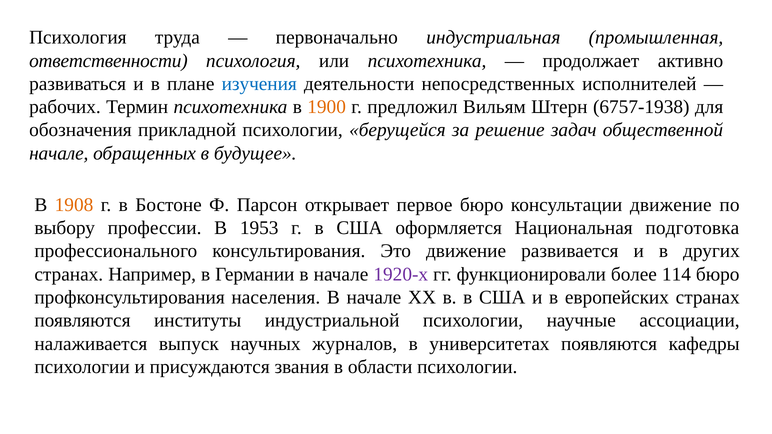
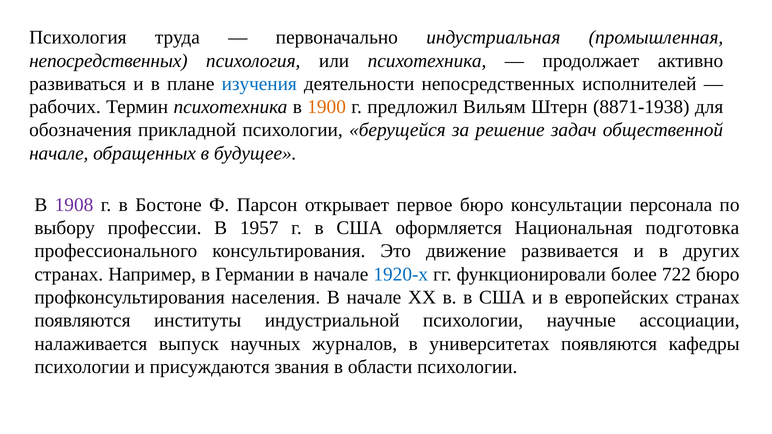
ответственности: ответственности -> непосредственных (108, 61)
6757-1938: 6757-1938 -> 8871-1938 (641, 107)
1908 colour: orange -> purple (74, 205)
консультации движение: движение -> персонала (671, 205)
1953: 1953 -> 1957 (259, 228)
1920-х colour: purple -> blue (401, 274)
114: 114 -> 722 (676, 274)
